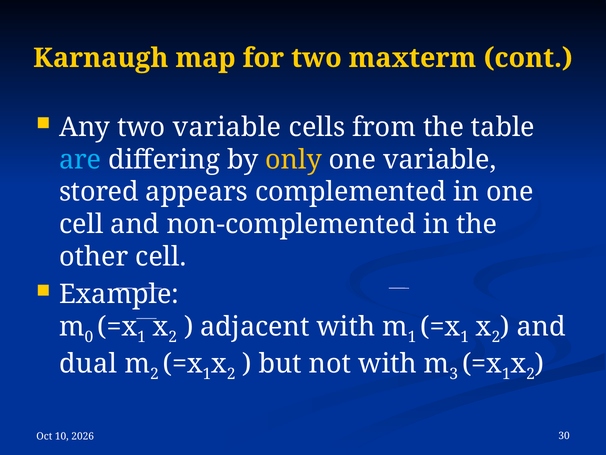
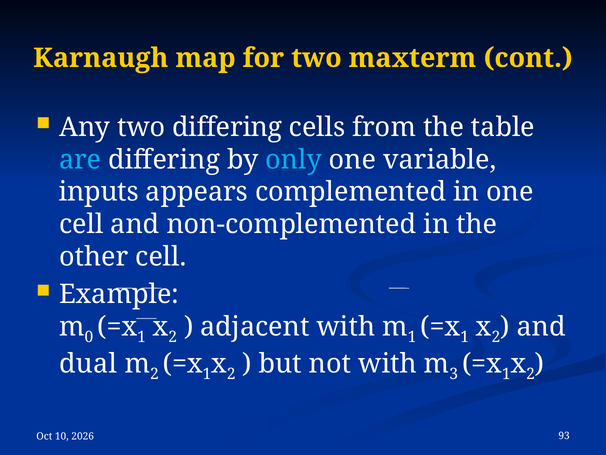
two variable: variable -> differing (227, 127)
only colour: yellow -> light blue (294, 159)
stored: stored -> inputs (99, 192)
30: 30 -> 93 (564, 436)
